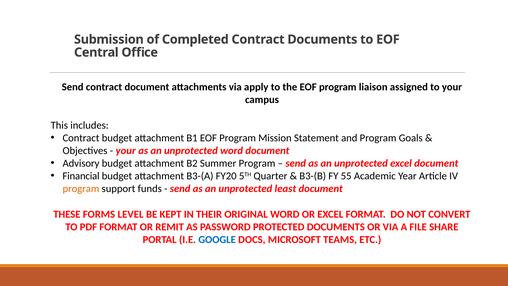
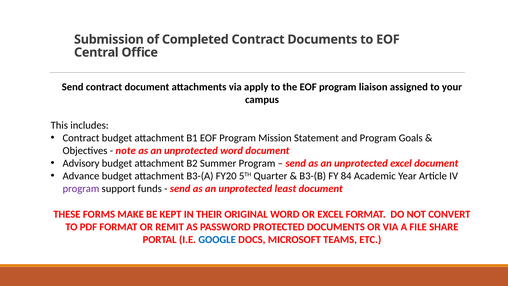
your: your -> note (126, 151)
Financial: Financial -> Advance (81, 176)
55: 55 -> 84 (346, 176)
program colour: orange -> purple (81, 189)
LEVEL: LEVEL -> MAKE (131, 214)
